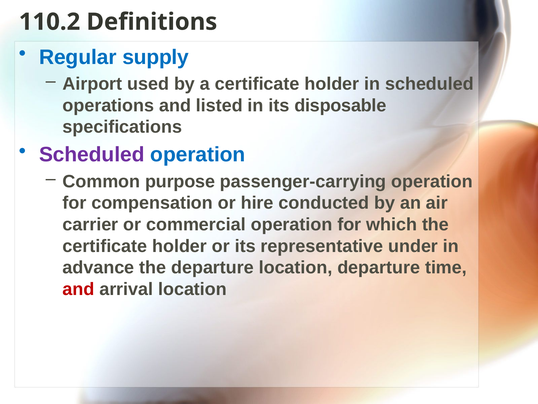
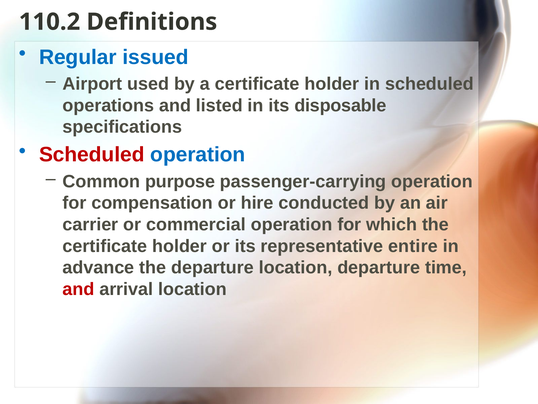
supply: supply -> issued (156, 57)
Scheduled colour: purple -> red (92, 155)
under: under -> entire (413, 246)
